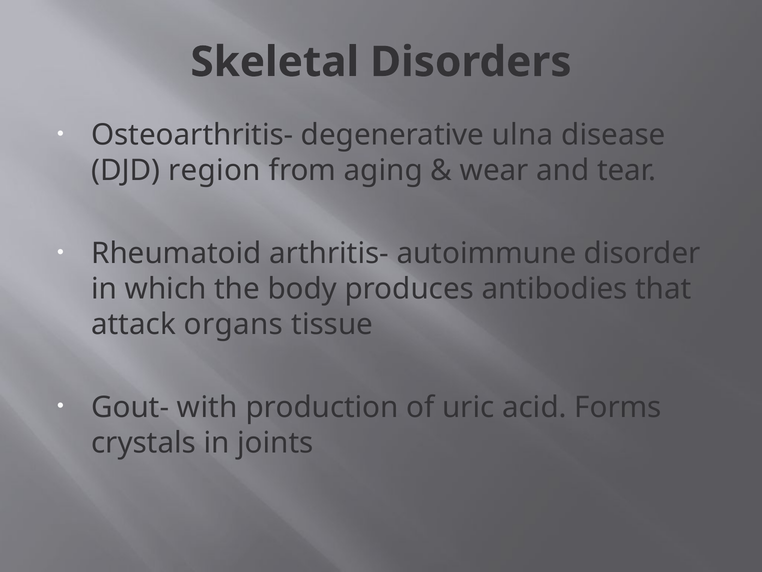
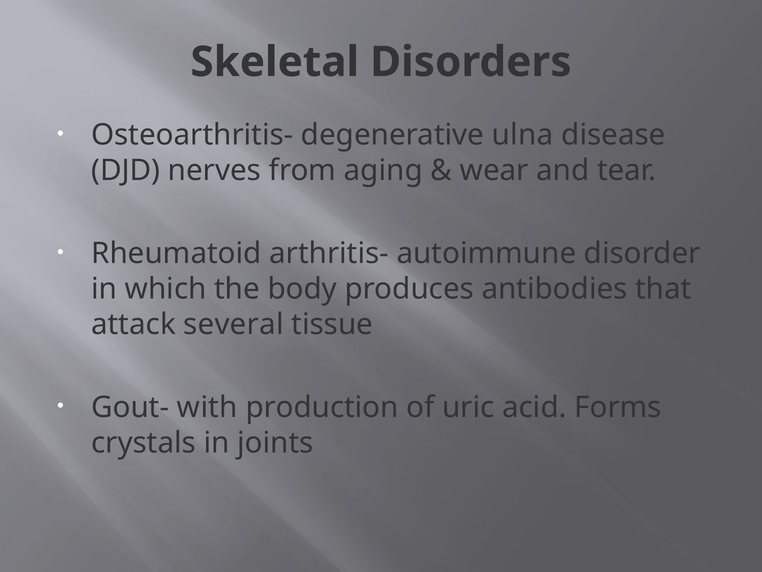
region: region -> nerves (215, 170)
organs: organs -> several (234, 324)
